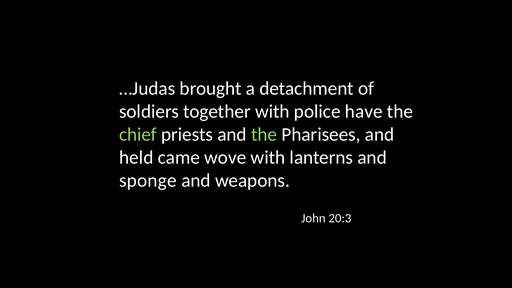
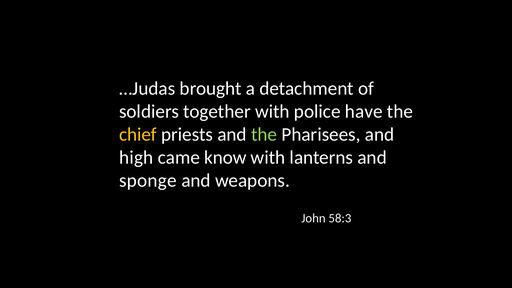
chief colour: light green -> yellow (138, 134)
held: held -> high (136, 157)
wove: wove -> know (225, 157)
20:3: 20:3 -> 58:3 (340, 218)
